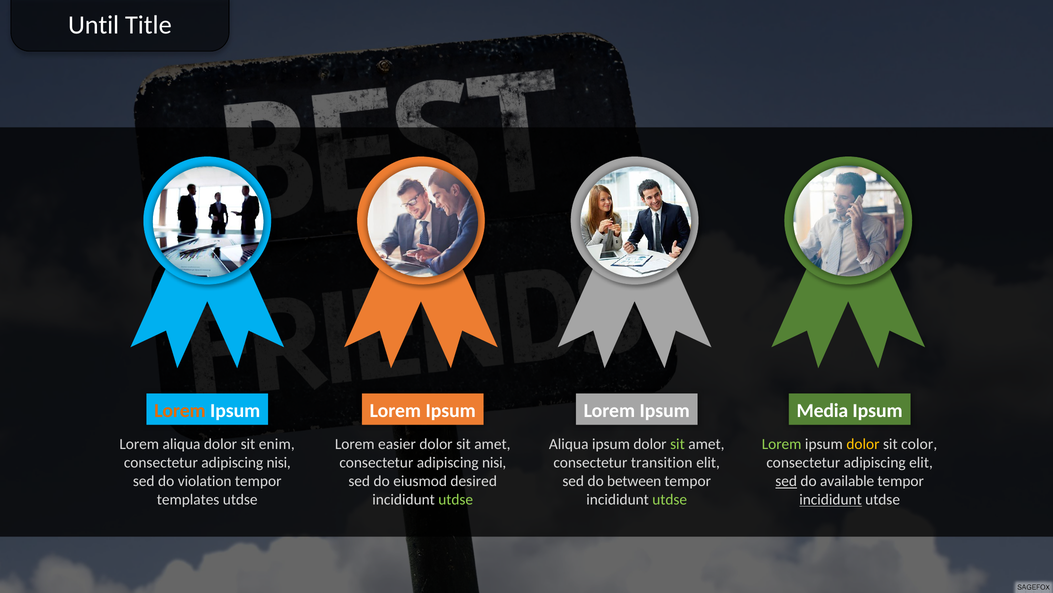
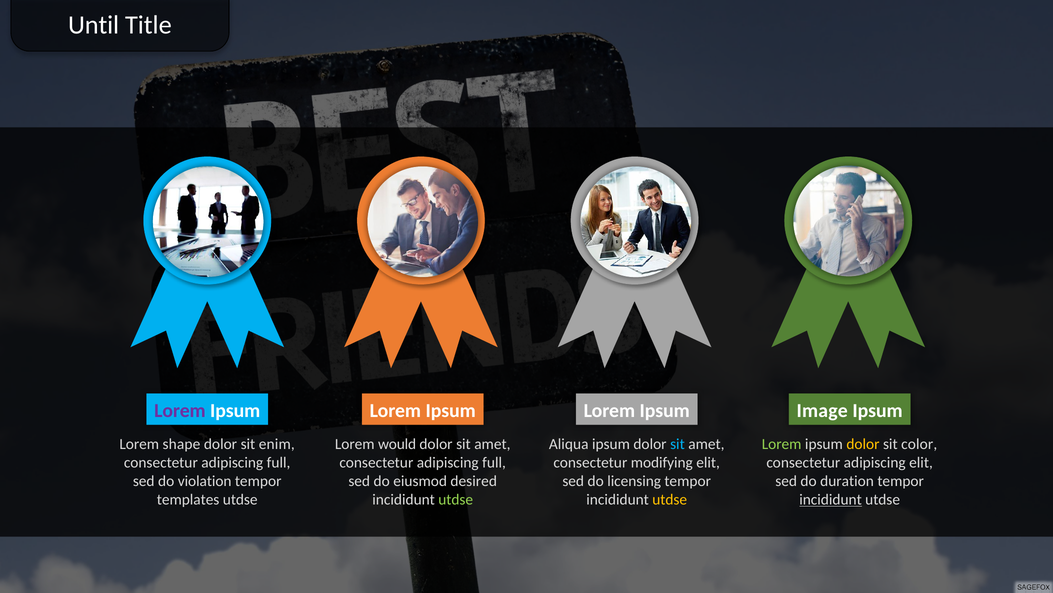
Lorem colour: orange -> purple (180, 410)
Media: Media -> Image (822, 410)
Lorem aliqua: aliqua -> shape (181, 444)
easier: easier -> would (397, 444)
sit colour: light green -> light blue (677, 444)
nisi: nisi -> full (279, 462)
nisi: nisi -> full (494, 462)
transition: transition -> modifying (662, 462)
between: between -> licensing (634, 481)
sed underline: present -> none (786, 481)
available: available -> duration (847, 481)
utdse colour: light green -> yellow (670, 499)
